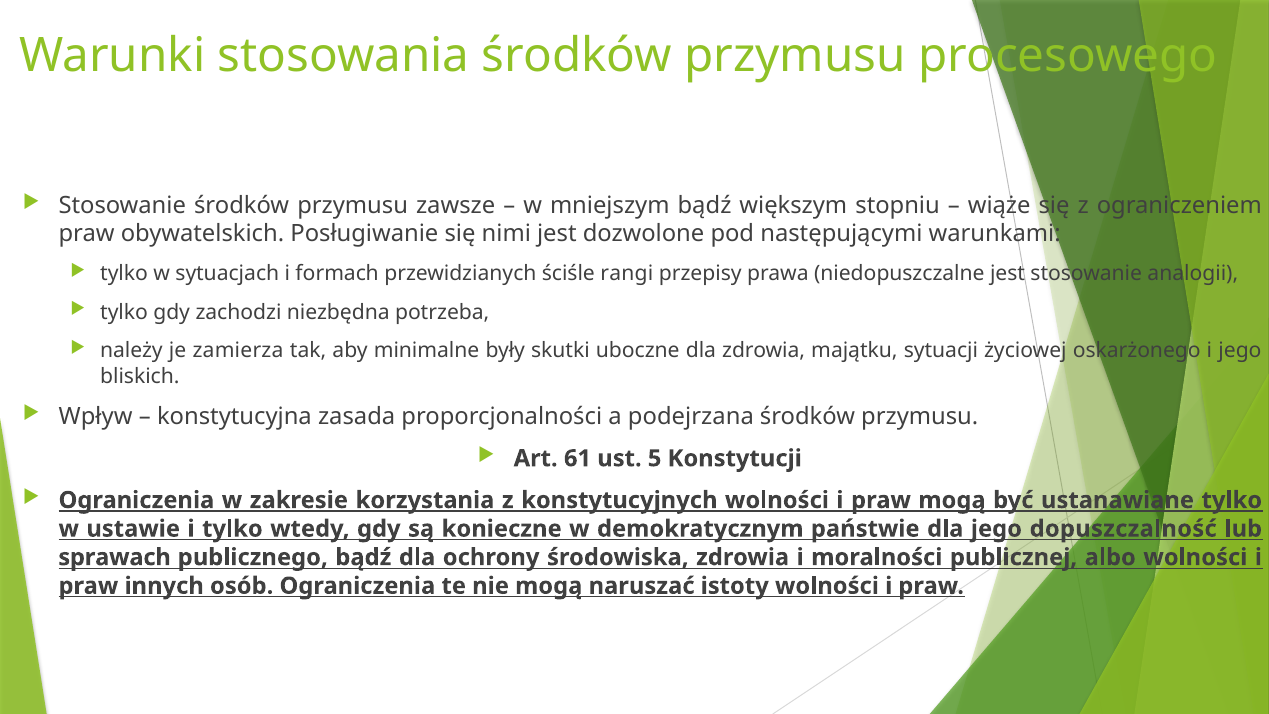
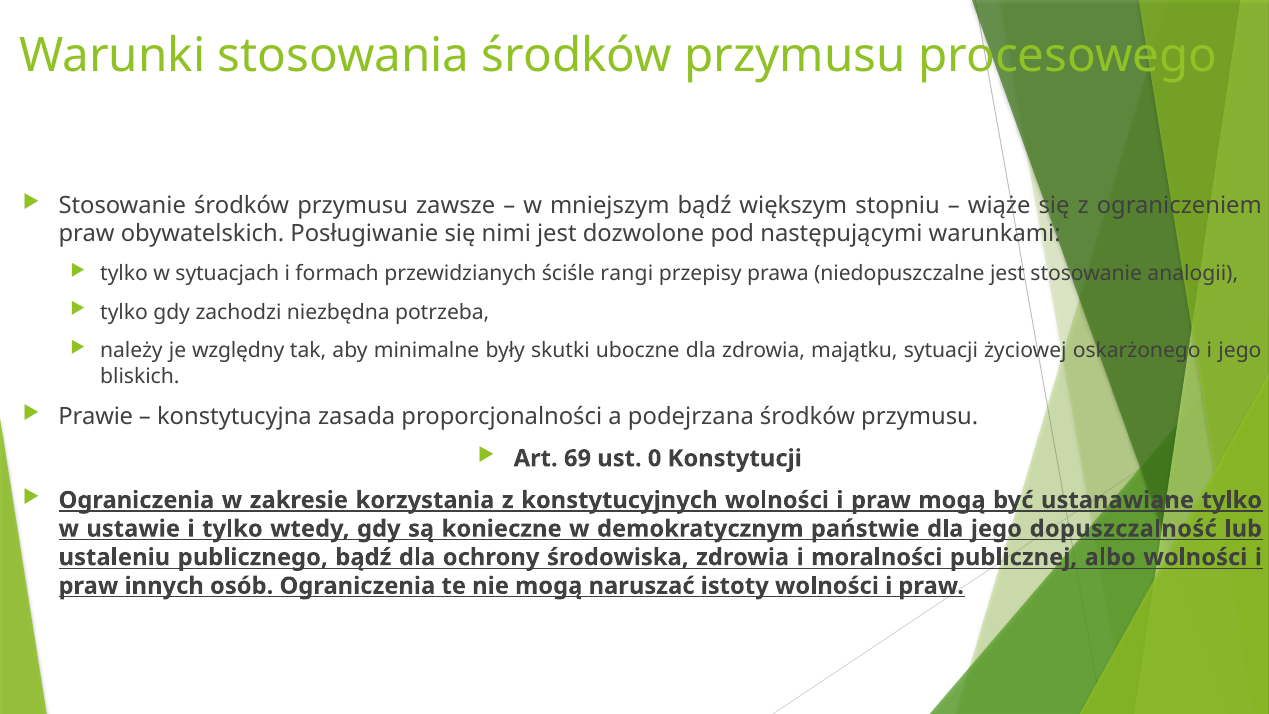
zamierza: zamierza -> względny (238, 351)
Wpływ: Wpływ -> Prawie (96, 417)
61: 61 -> 69 (578, 458)
5: 5 -> 0 (655, 458)
sprawach: sprawach -> ustaleniu (114, 557)
